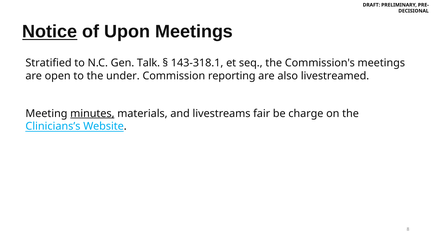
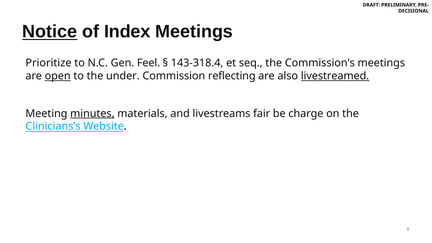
Upon: Upon -> Index (127, 32)
Stratified: Stratified -> Prioritize (49, 63)
Talk: Talk -> Feel (148, 63)
143-318.1: 143-318.1 -> 143-318.4 (197, 63)
open underline: none -> present (58, 76)
reporting: reporting -> reflecting (232, 76)
livestreamed underline: none -> present (335, 76)
